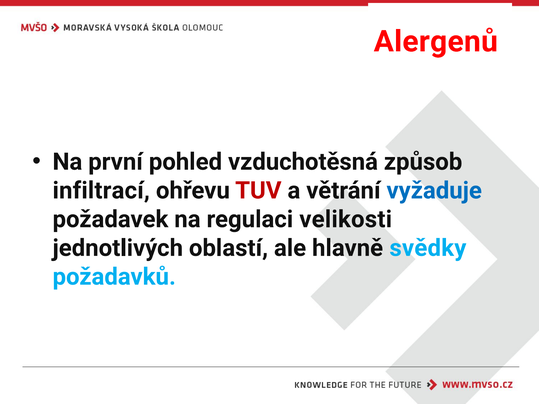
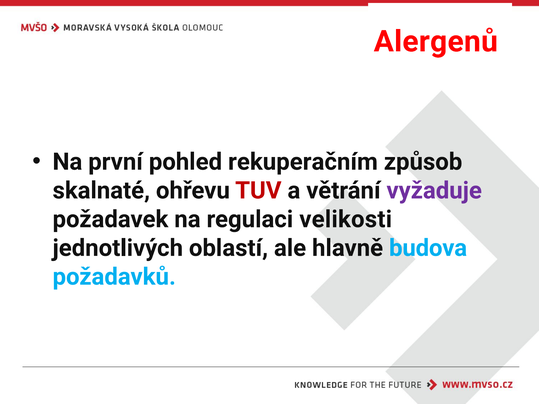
vzduchotěsná: vzduchotěsná -> rekuperačním (303, 162)
infiltrací: infiltrací -> skalnaté (101, 191)
vyžaduje colour: blue -> purple (434, 191)
svědky: svědky -> budova (428, 248)
